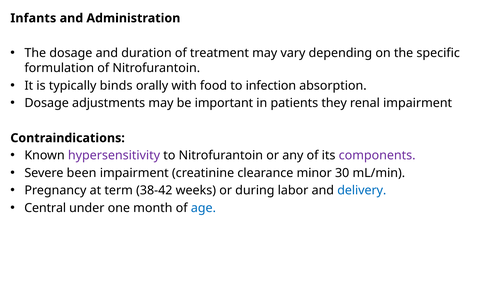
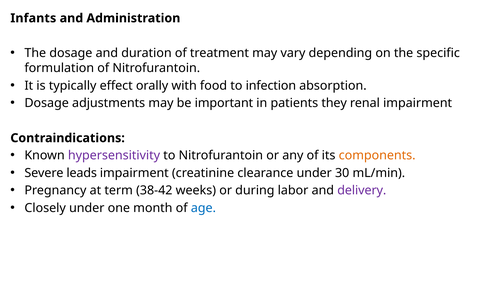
binds: binds -> effect (116, 86)
components colour: purple -> orange (377, 156)
been: been -> leads (82, 173)
clearance minor: minor -> under (314, 173)
delivery colour: blue -> purple (362, 191)
Central: Central -> Closely (45, 208)
